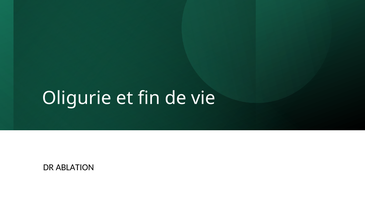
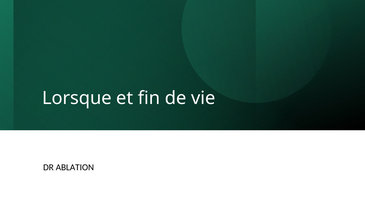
Oligurie: Oligurie -> Lorsque (77, 98)
